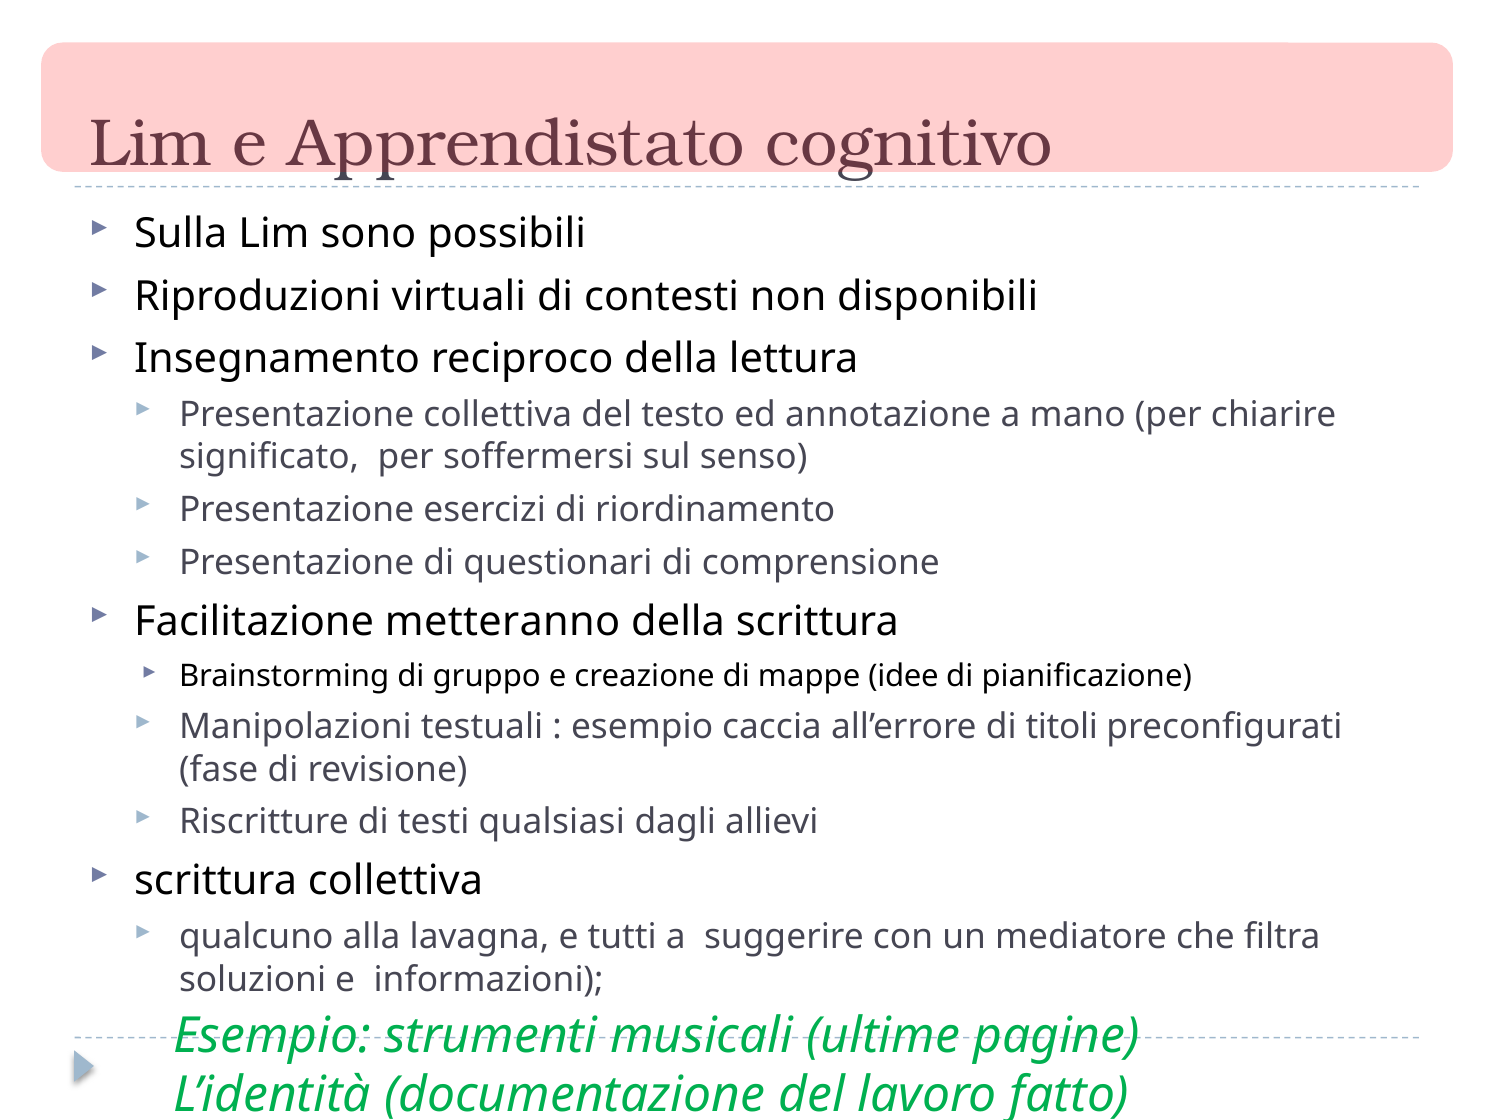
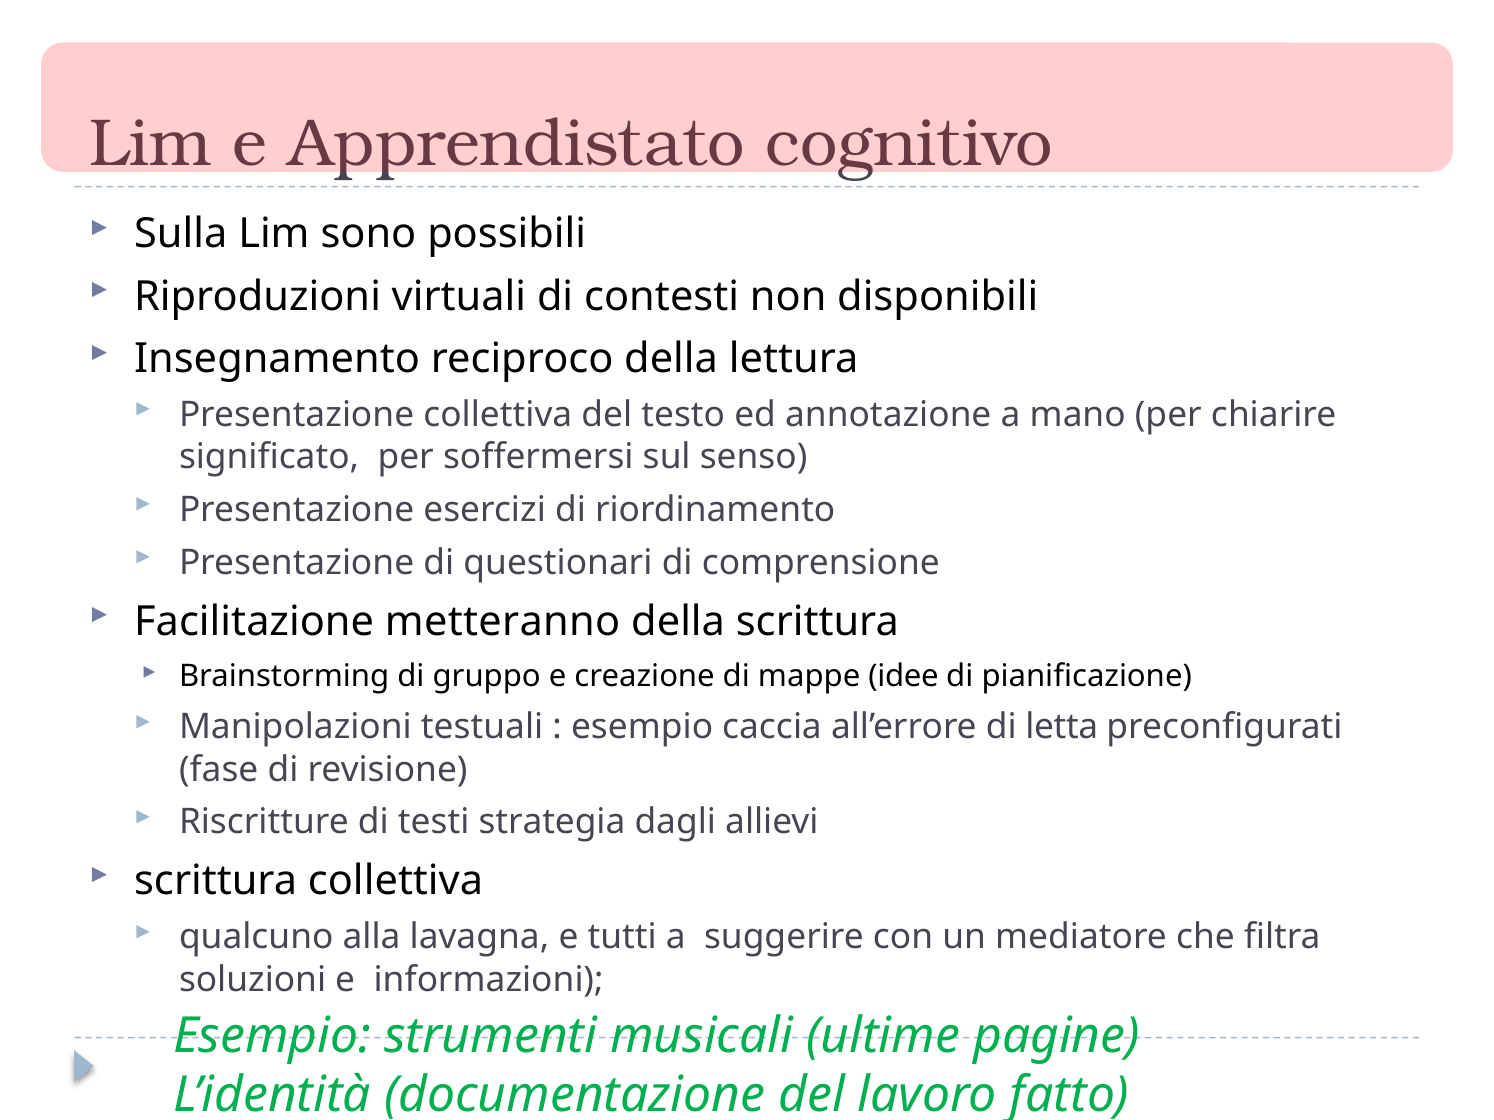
titoli: titoli -> letta (1062, 728)
qualsiasi: qualsiasi -> strategia (552, 823)
